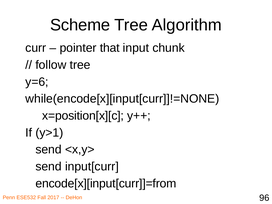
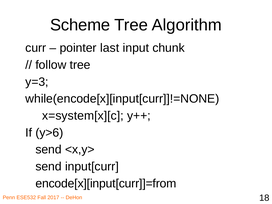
that: that -> last (110, 48)
y=6: y=6 -> y=3 (37, 82)
x=position[x][c: x=position[x][c -> x=system[x][c (83, 116)
y>1: y>1 -> y>6 (49, 133)
96: 96 -> 18 (264, 198)
